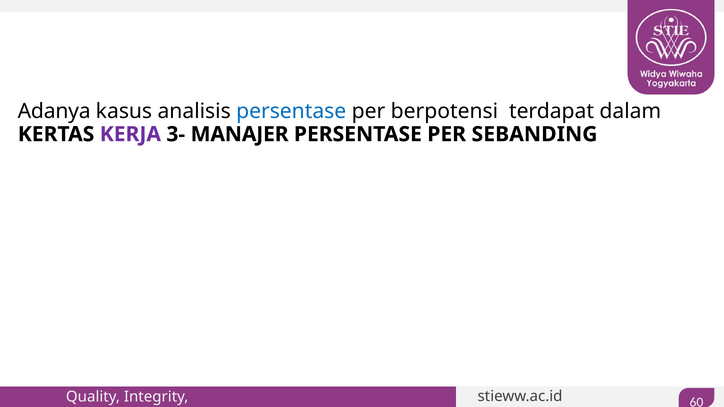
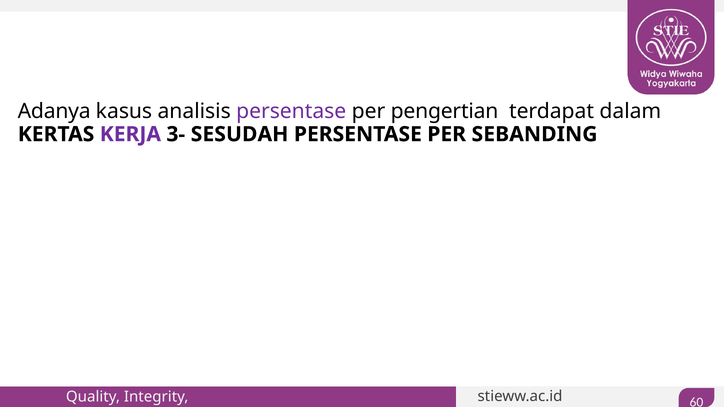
persentase colour: blue -> purple (291, 112)
berpotensi: berpotensi -> pengertian (445, 112)
MANAJER: MANAJER -> SESUDAH (240, 134)
